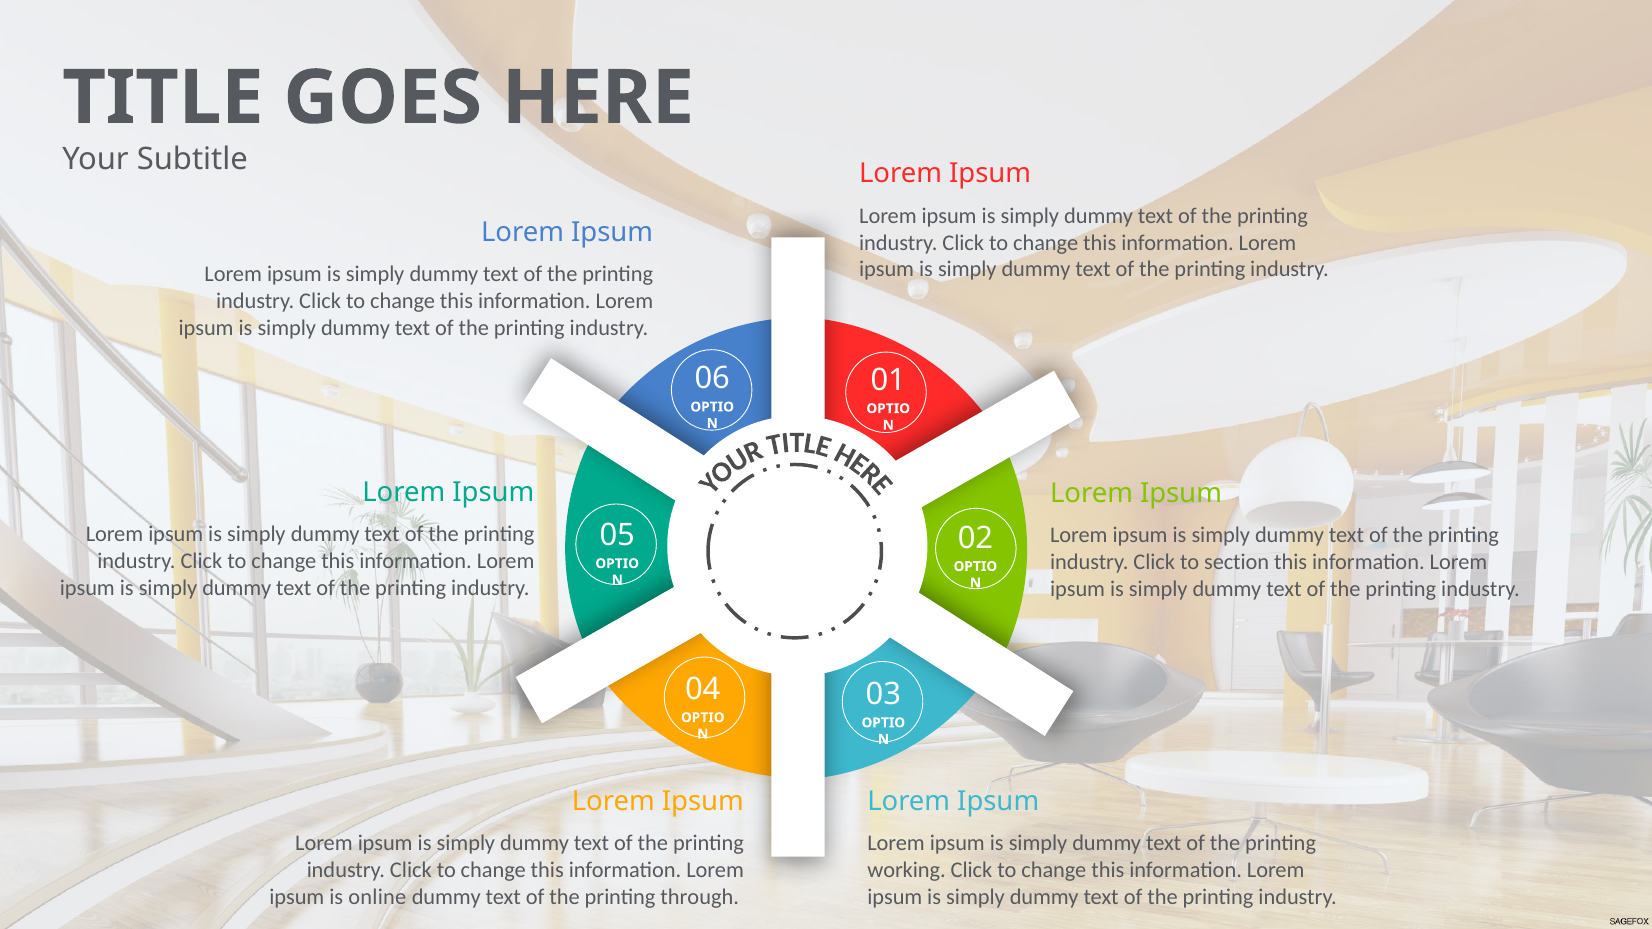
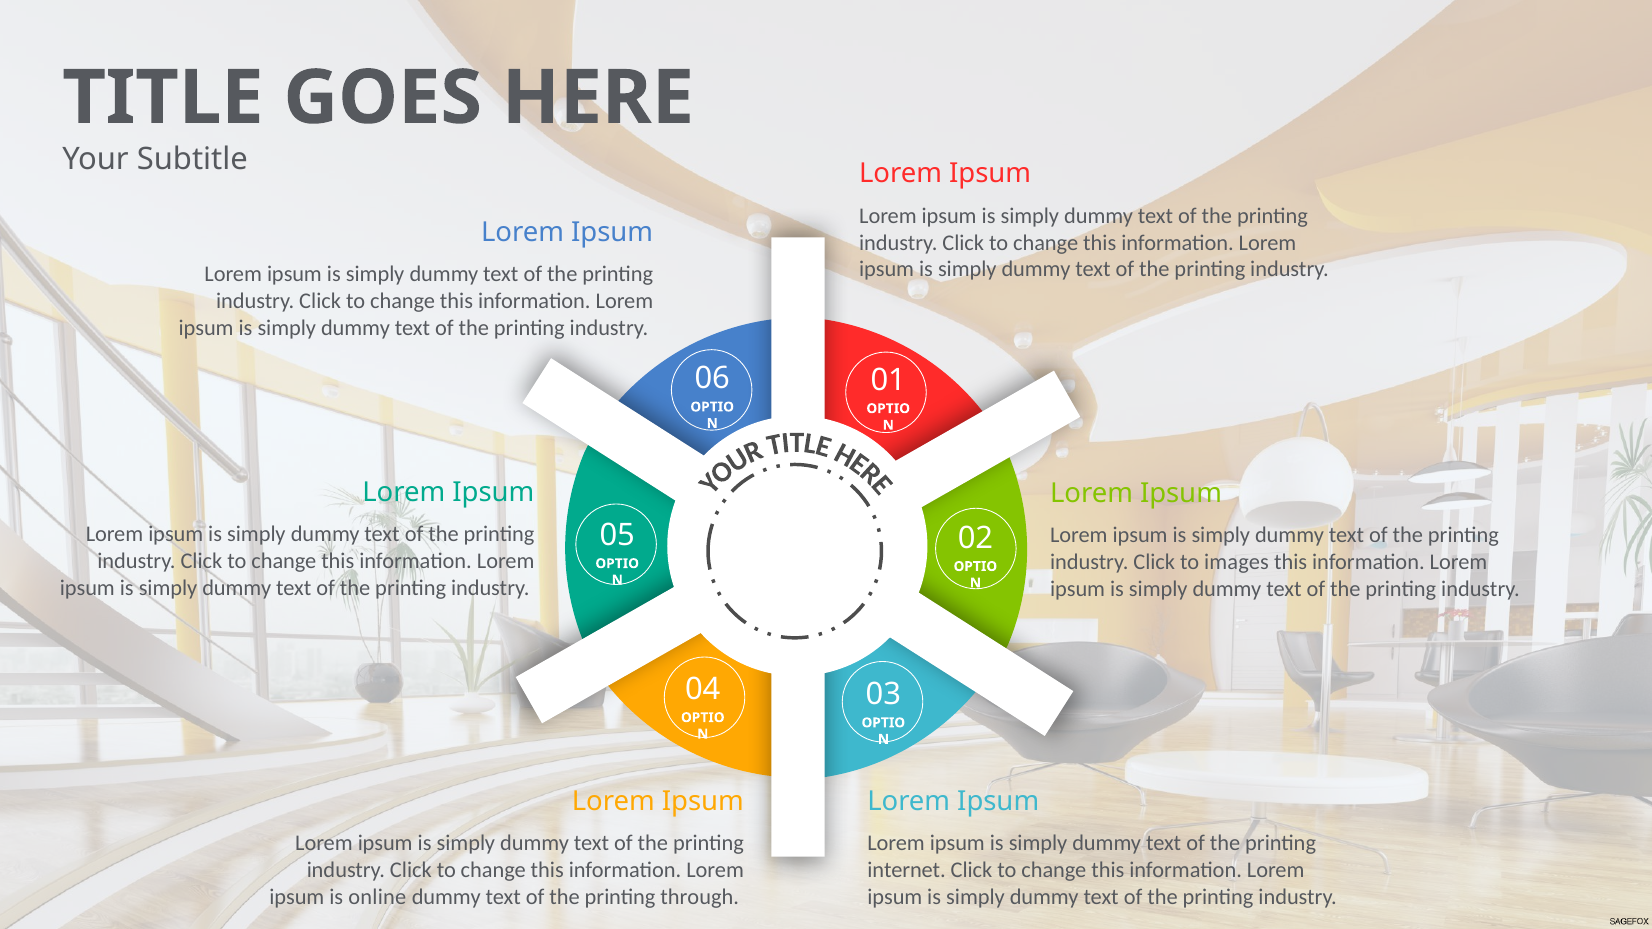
section: section -> images (1237, 562)
working: working -> internet (907, 870)
